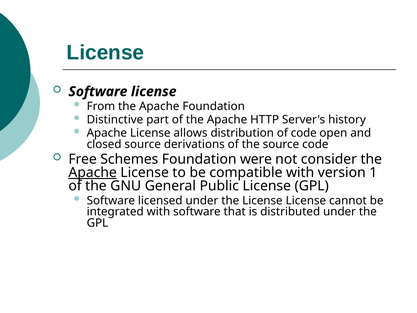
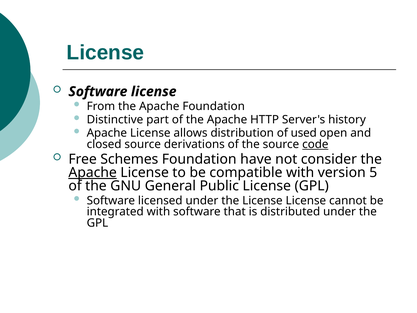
of code: code -> used (304, 133)
code underline: none -> present (315, 144)
were: were -> have (256, 159)
1: 1 -> 5 (373, 172)
